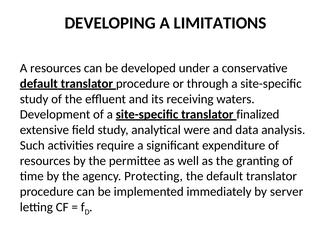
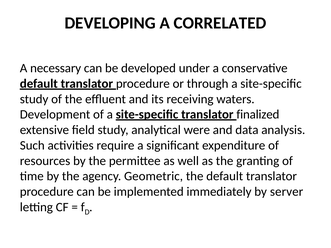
LIMITATIONS: LIMITATIONS -> CORRELATED (220, 23)
A resources: resources -> necessary (56, 68)
Protecting: Protecting -> Geometric (154, 176)
